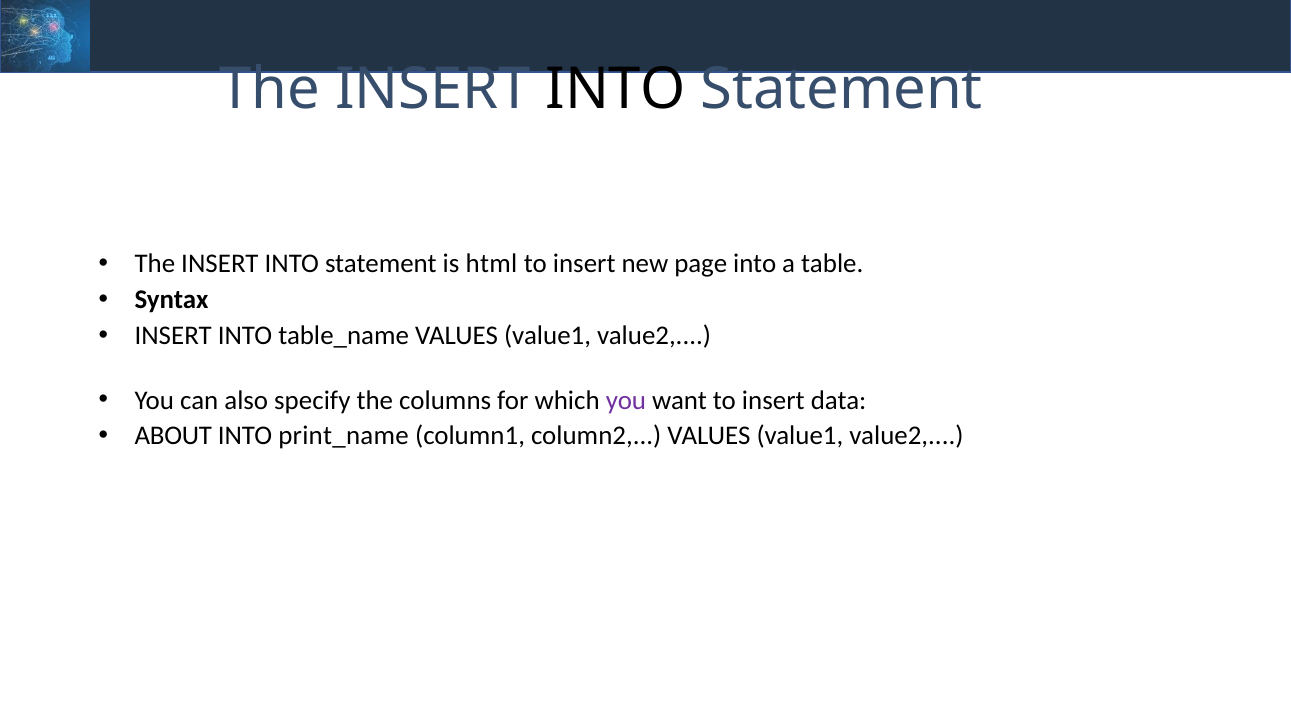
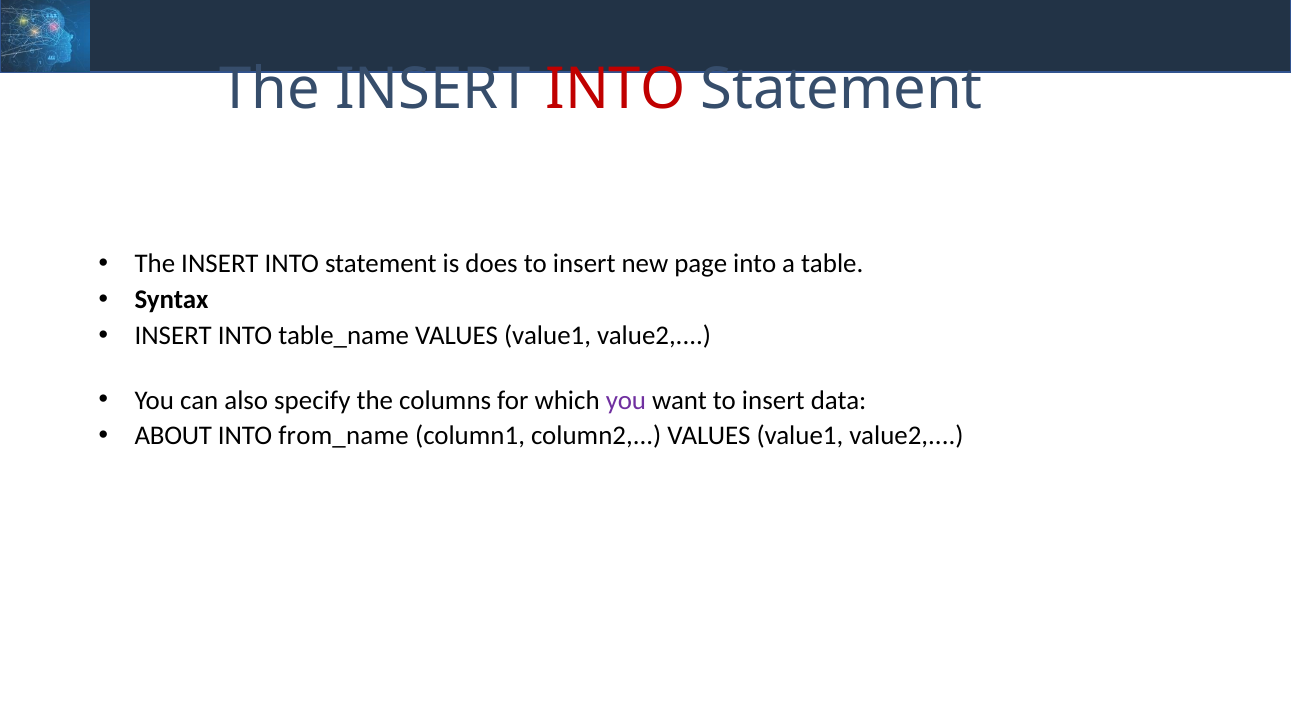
INTO colour: black -> red (616, 89)
html: html -> does (492, 264)
print_name: print_name -> from_name (343, 436)
